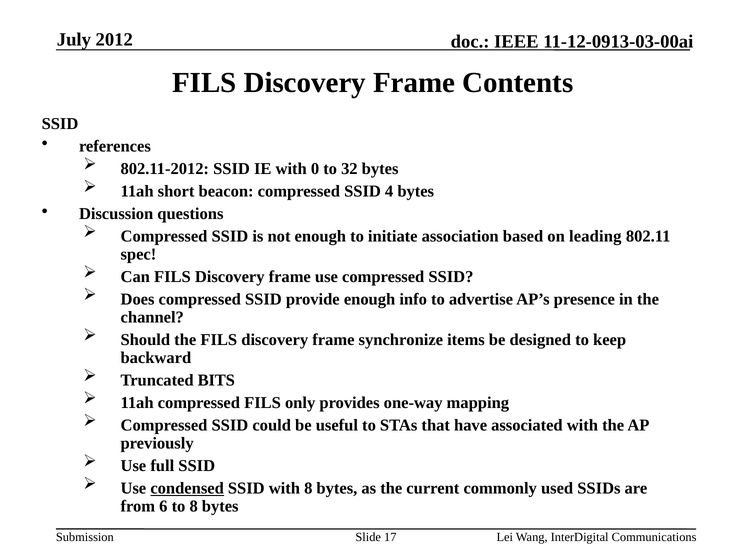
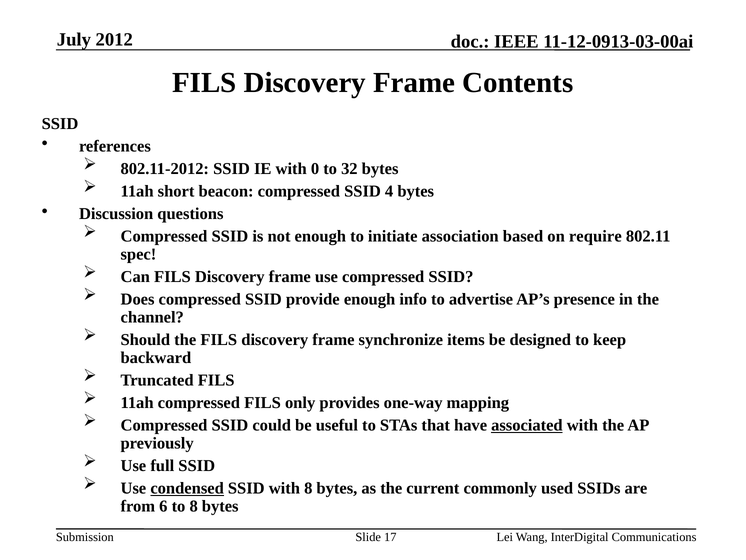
leading: leading -> require (595, 236)
Truncated BITS: BITS -> FILS (216, 380)
associated underline: none -> present (527, 425)
